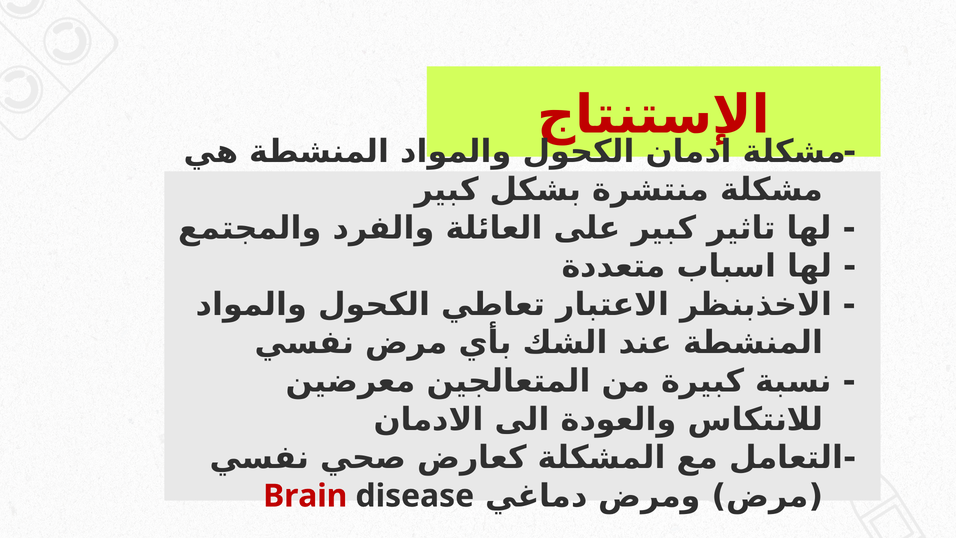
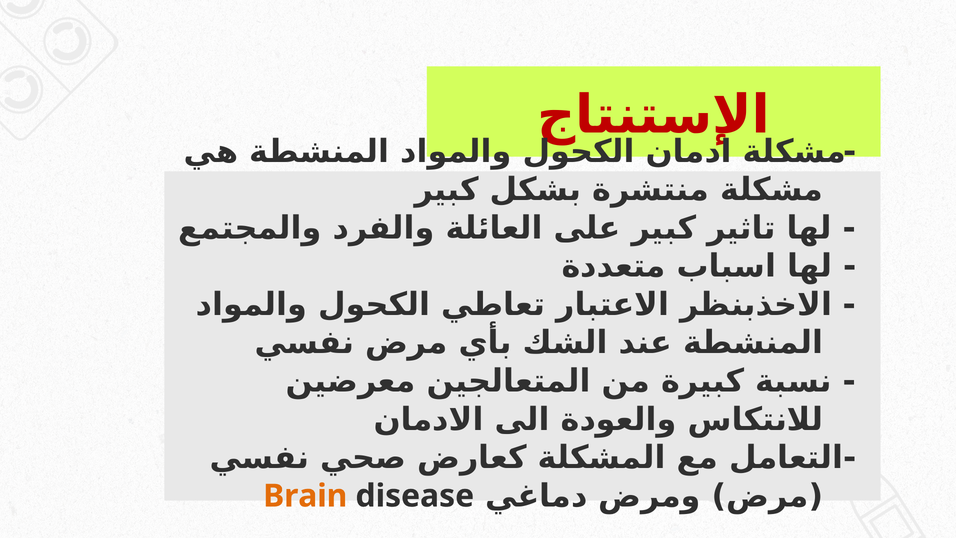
Brain colour: red -> orange (305, 496)
